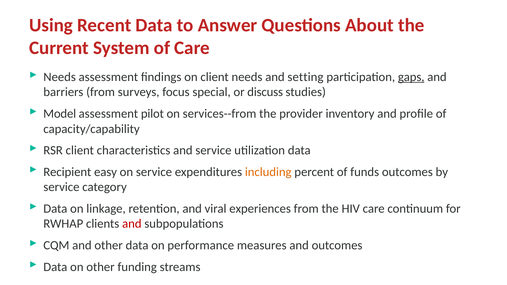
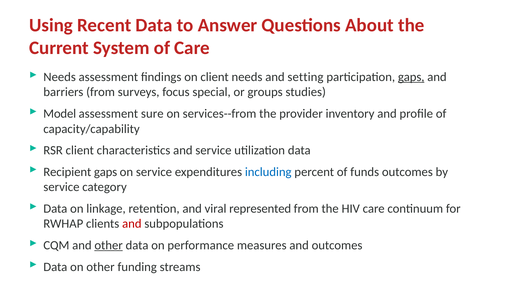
discuss: discuss -> groups (265, 92)
pilot: pilot -> sure (152, 114)
Recipient easy: easy -> gaps (106, 172)
including colour: orange -> blue (268, 172)
experiences: experiences -> represented (260, 209)
other underline: none -> present (109, 245)
